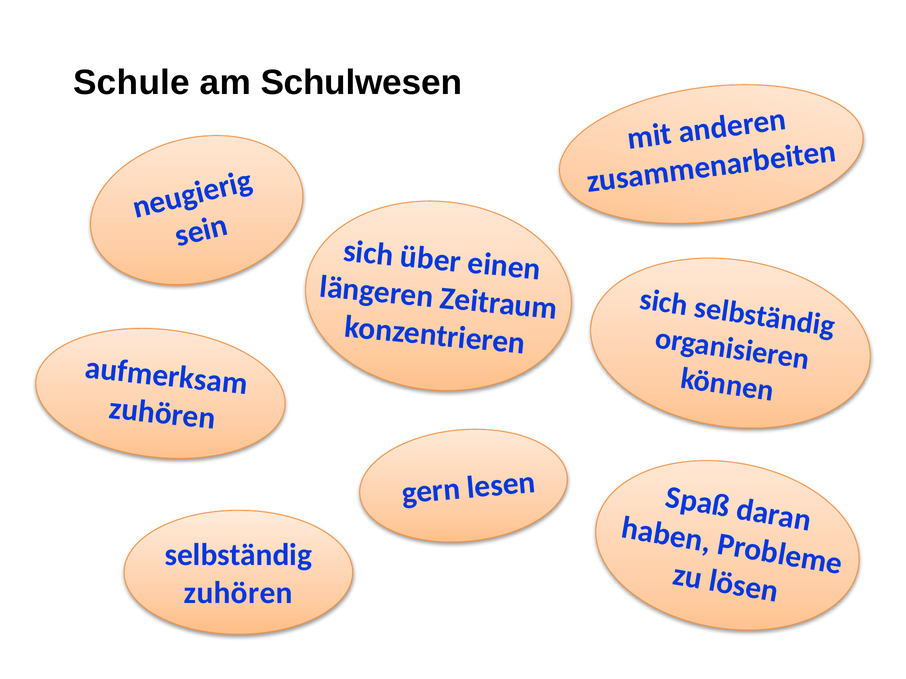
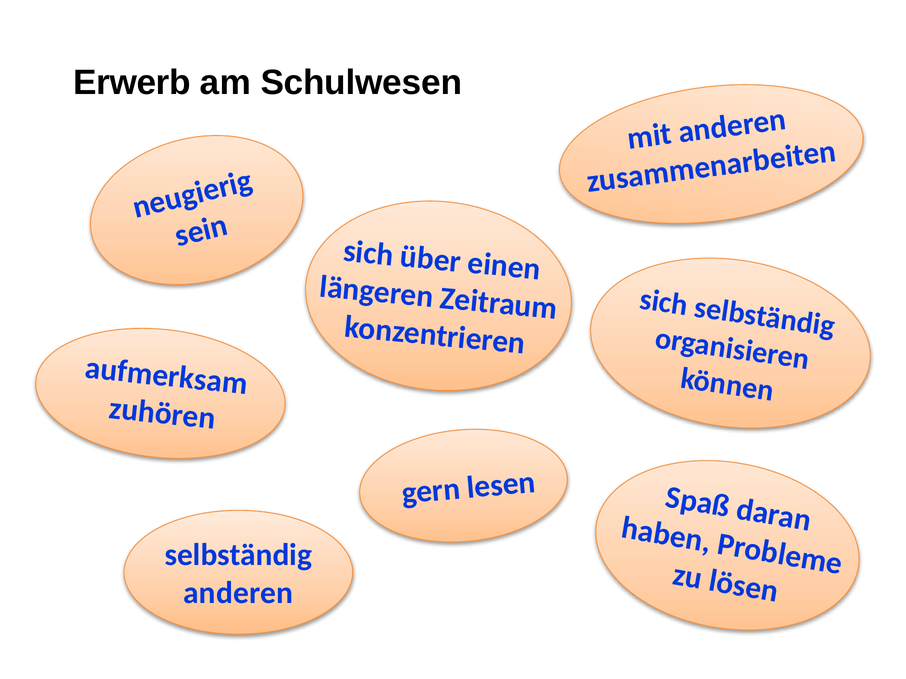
Schule: Schule -> Erwerb (132, 82)
zuhören: zuhören -> anderen (238, 593)
